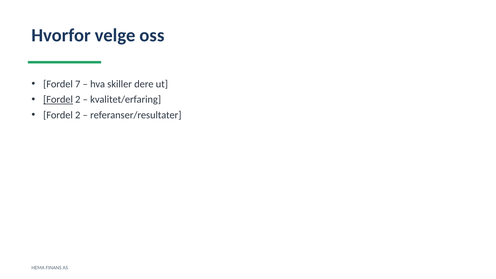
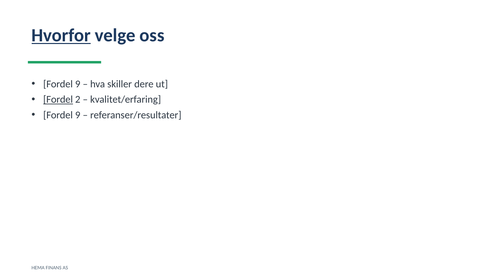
Hvorfor underline: none -> present (61, 35)
7: 7 -> 9 (78, 84)
2: 2 -> 9 (78, 115)
